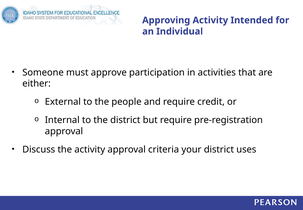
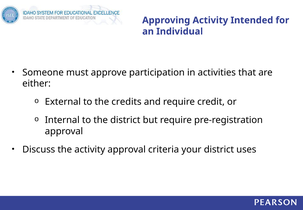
people: people -> credits (126, 102)
